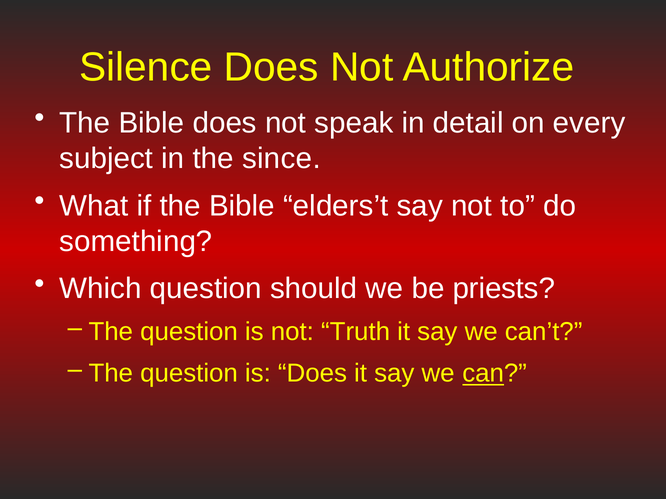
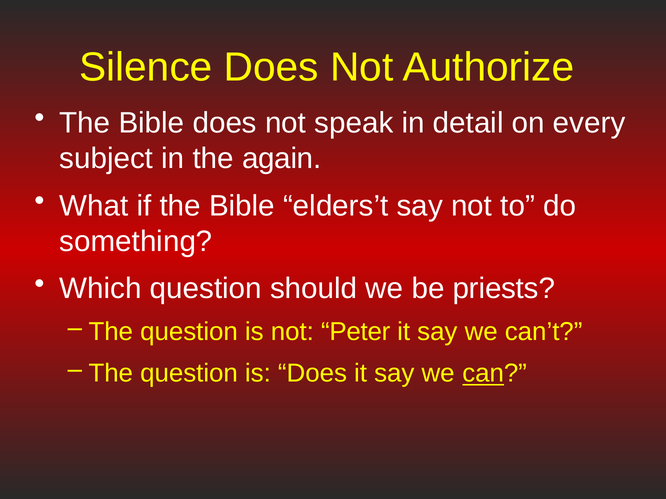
since: since -> again (282, 159)
Truth: Truth -> Peter (356, 332)
